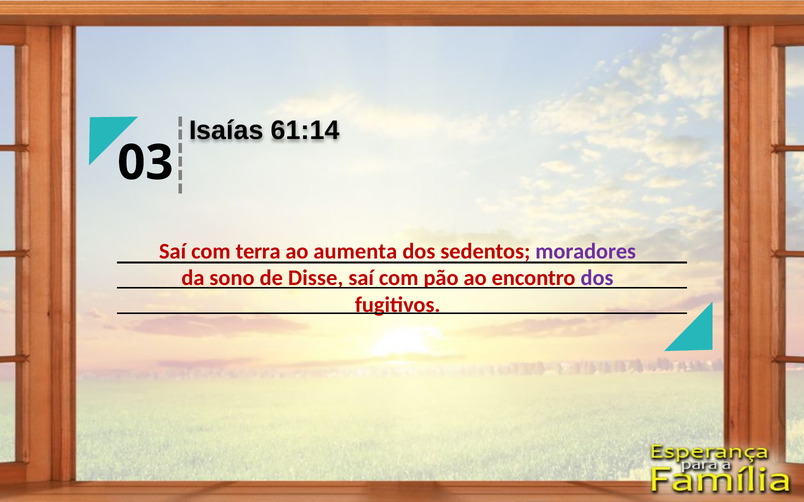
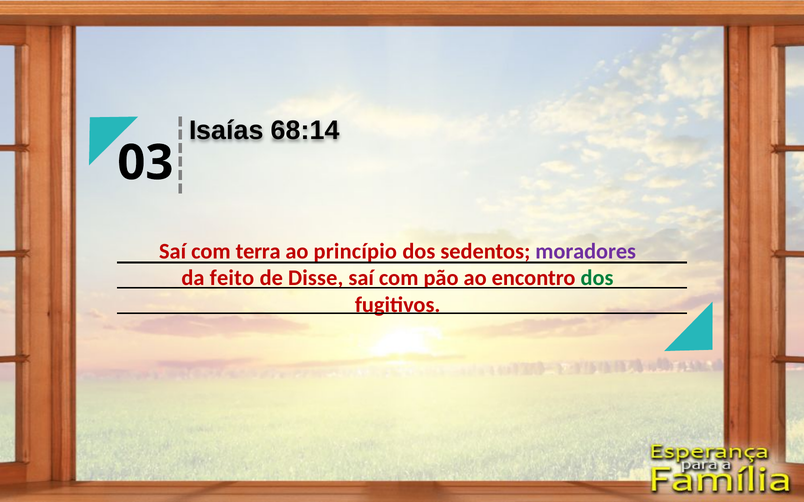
61:14: 61:14 -> 68:14 (305, 130)
aumenta: aumenta -> princípio (355, 252)
sono: sono -> feito (232, 278)
dos colour: purple -> green (597, 278)
